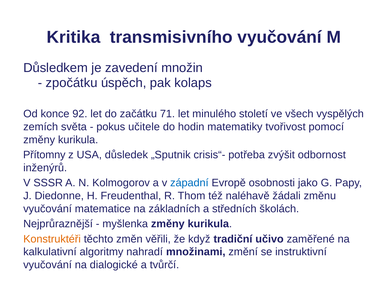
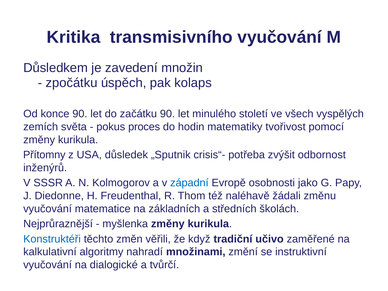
konce 92: 92 -> 90 (80, 114)
začátku 71: 71 -> 90 (167, 114)
učitele: učitele -> proces (144, 127)
Konstruktéři colour: orange -> blue (52, 239)
